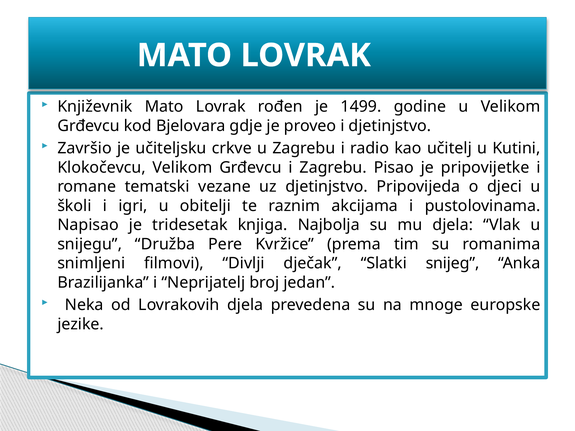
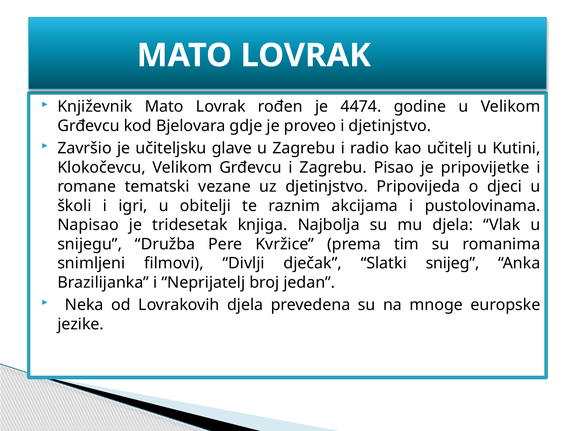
1499: 1499 -> 4474 (361, 107)
crkve: crkve -> glave (232, 148)
